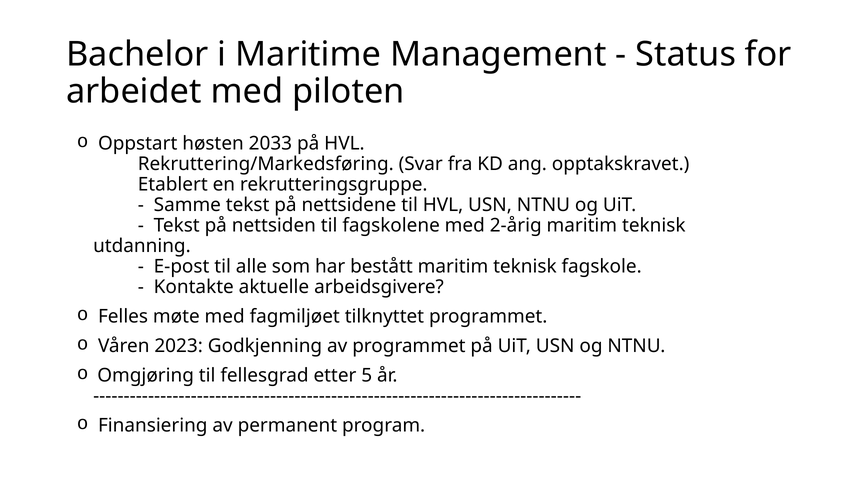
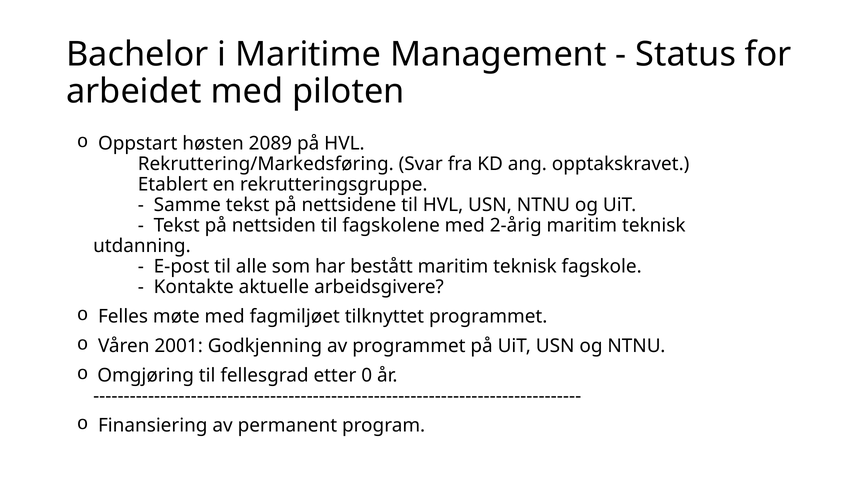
2033: 2033 -> 2089 (270, 143)
2023: 2023 -> 2001 (179, 346)
5: 5 -> 0 (367, 375)
